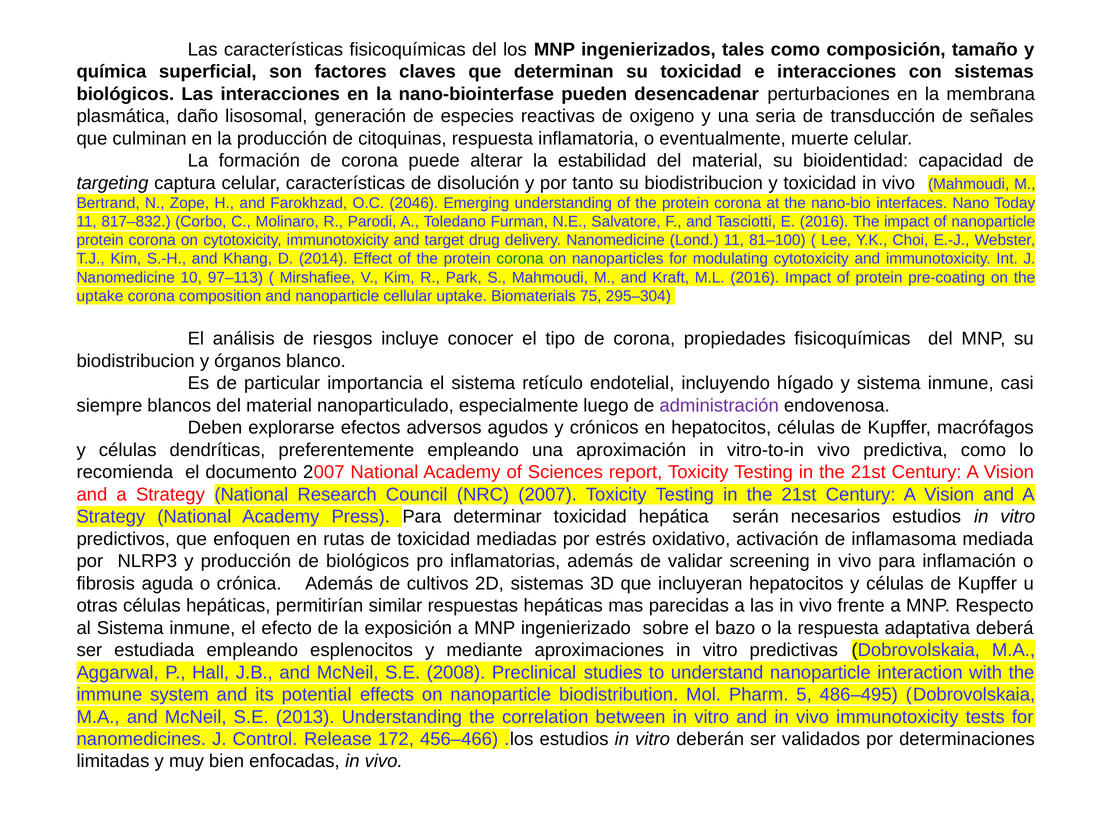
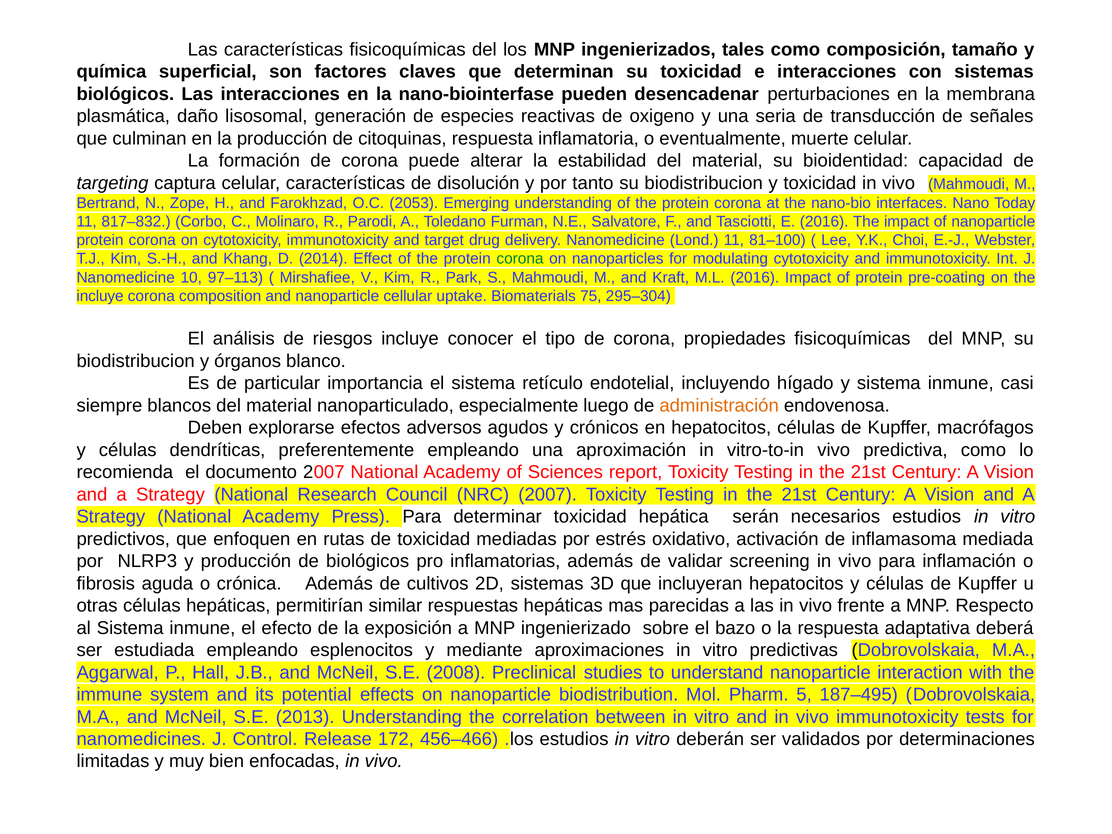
2046: 2046 -> 2053 (414, 203)
uptake: uptake -> incluye (100, 296)
administración colour: purple -> orange (719, 406)
486–495: 486–495 -> 187–495 (859, 695)
